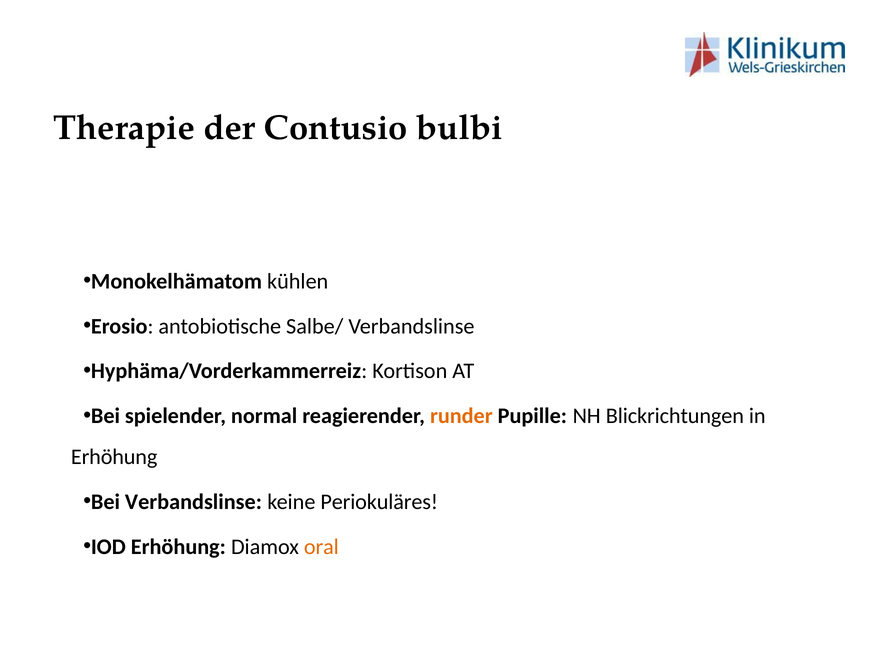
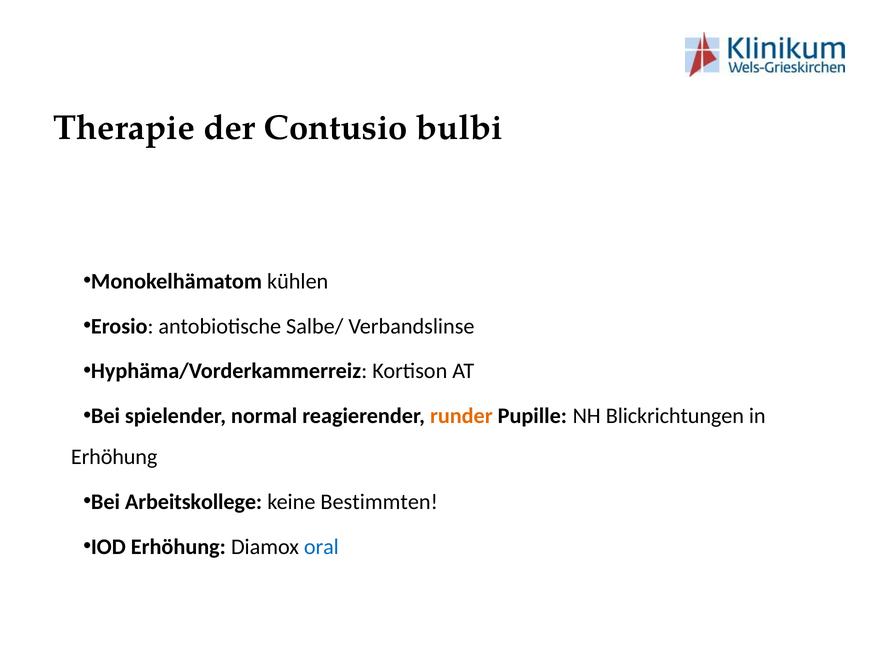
Bei Verbandslinse: Verbandslinse -> Arbeitskollege (194, 502)
Periokuläres: Periokuläres -> Bestimmten (379, 502)
oral colour: orange -> blue (321, 546)
